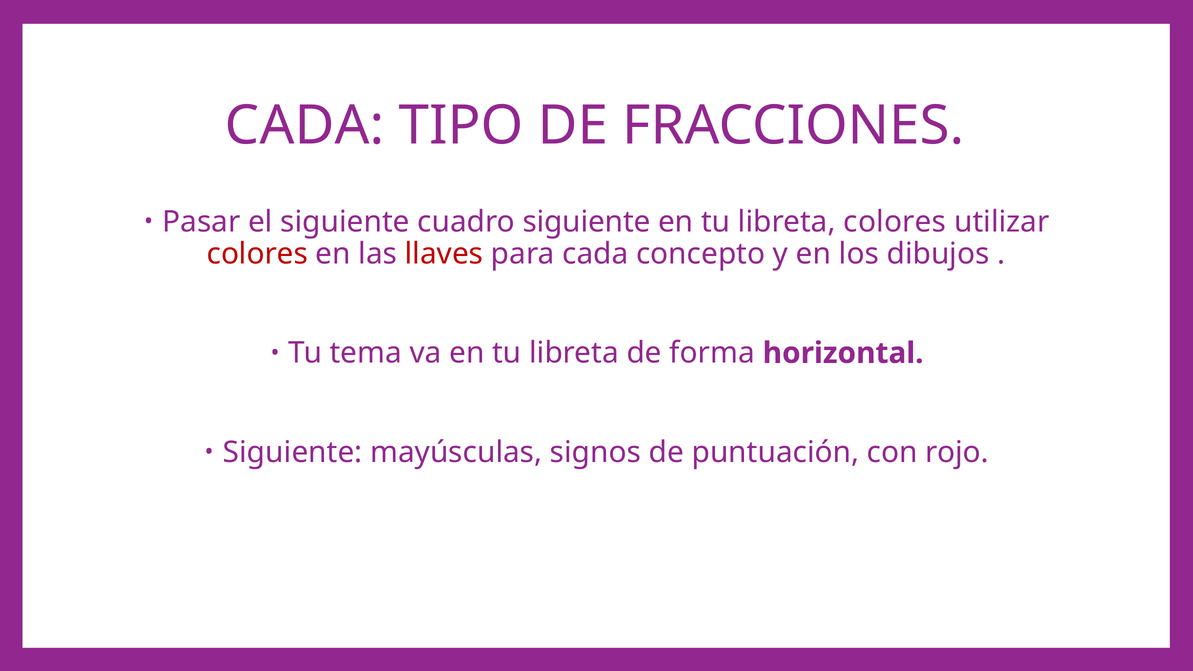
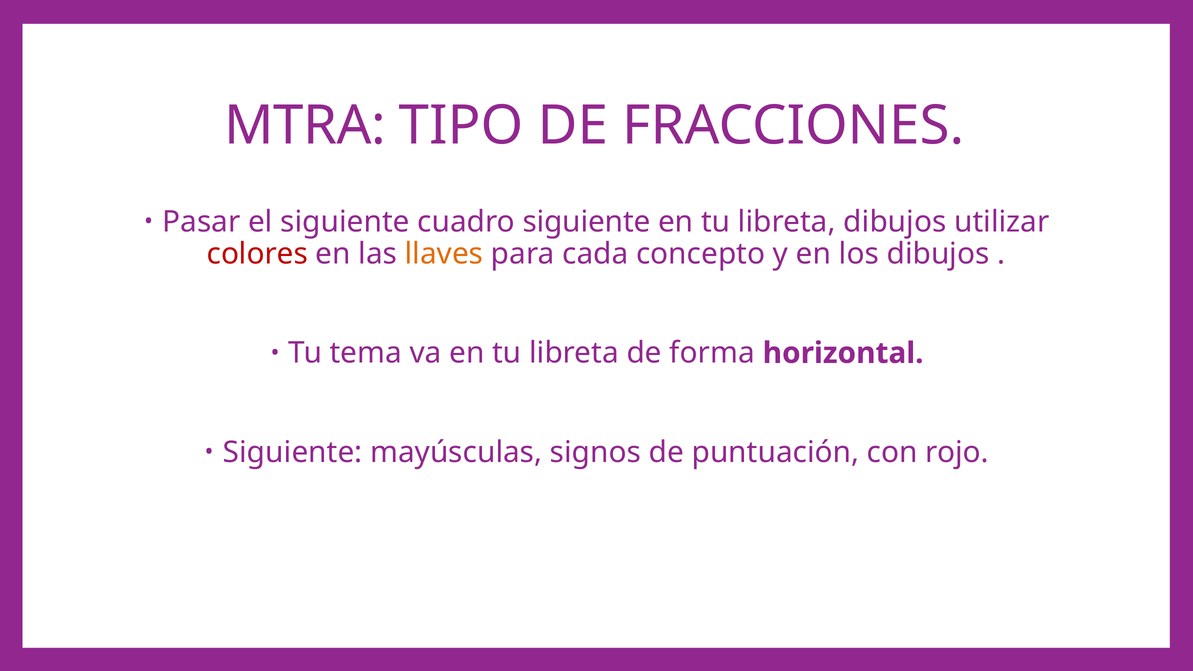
CADA: CADA -> MTRA (305, 126)
libreta colores: colores -> dibujos (895, 222)
llaves colour: red -> orange (444, 254)
